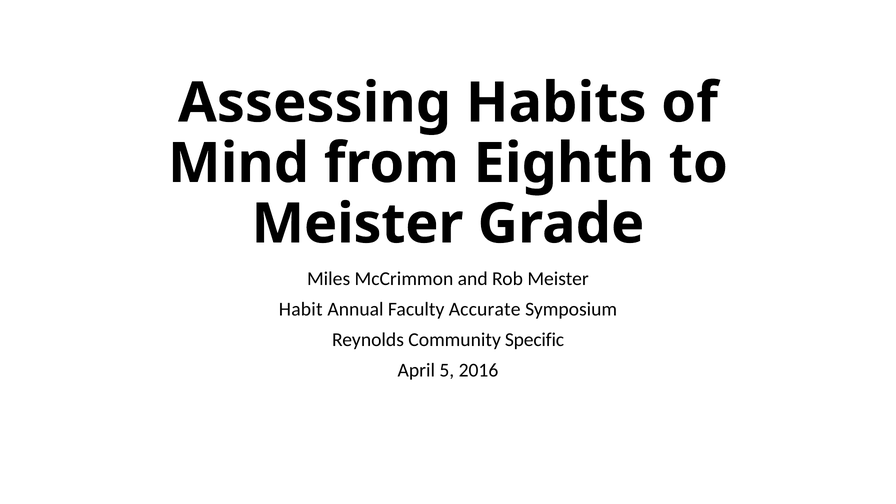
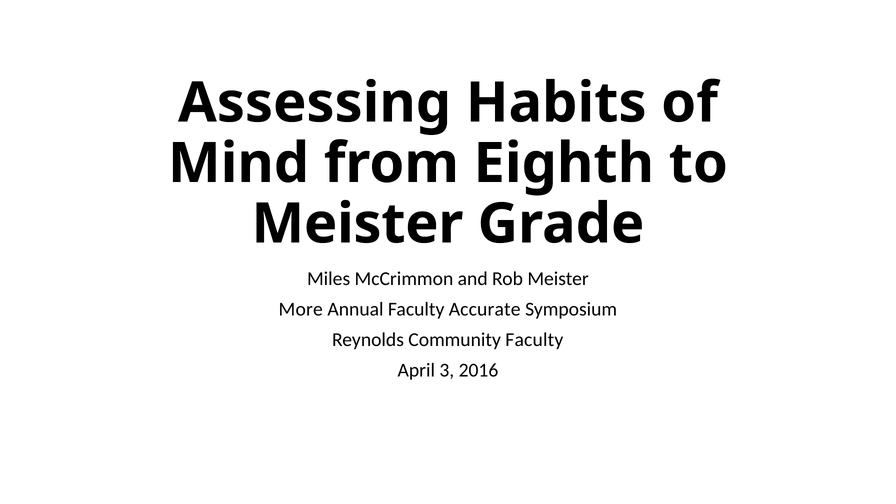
Habit: Habit -> More (301, 309)
Community Specific: Specific -> Faculty (534, 340)
5: 5 -> 3 (447, 370)
